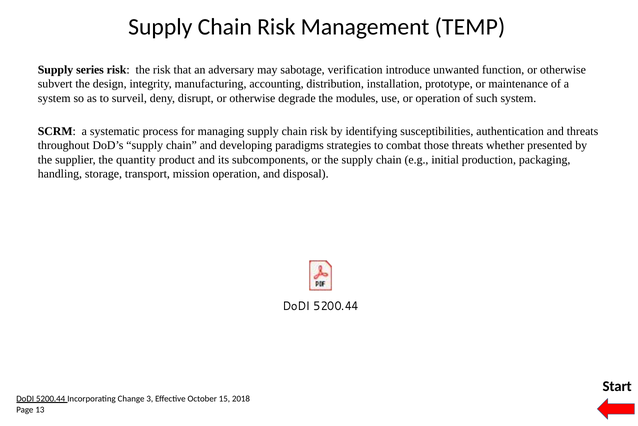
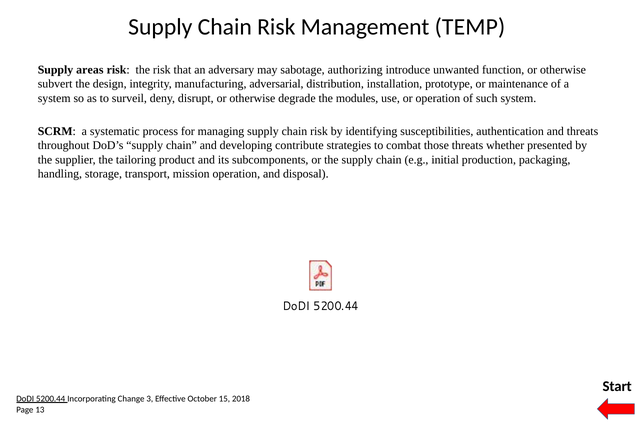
series: series -> areas (90, 70)
verification: verification -> authorizing (355, 70)
accounting: accounting -> adversarial (276, 84)
paradigms: paradigms -> contribute (299, 145)
quantity: quantity -> tailoring (136, 159)
